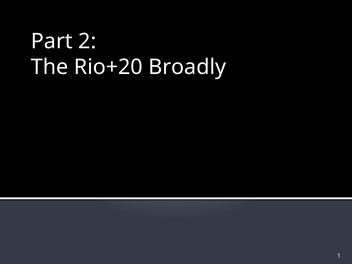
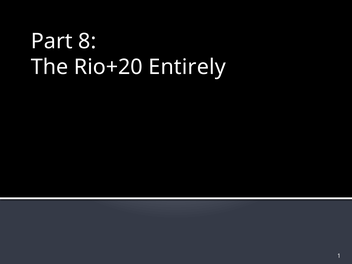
2: 2 -> 8 (87, 41)
Broadly: Broadly -> Entirely (187, 67)
